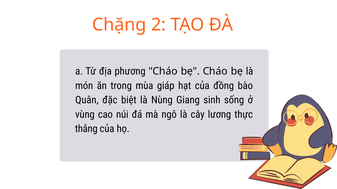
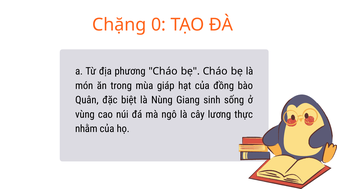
2: 2 -> 0 (159, 25)
thắng: thắng -> nhằm (86, 129)
